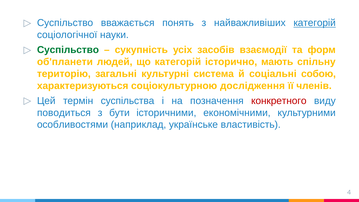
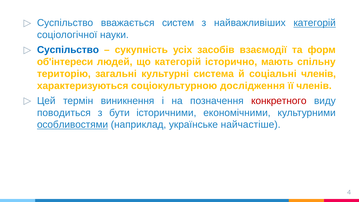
понять: понять -> систем (178, 23)
Суспільство colour: green -> blue (68, 50)
об'планети: об'планети -> об'інтереси (65, 62)
соціальні собою: собою -> членів (319, 74)
суспільства: суспільства -> виникнення (128, 101)
особливостями underline: none -> present (73, 125)
властивість: властивість -> найчастіше (251, 125)
